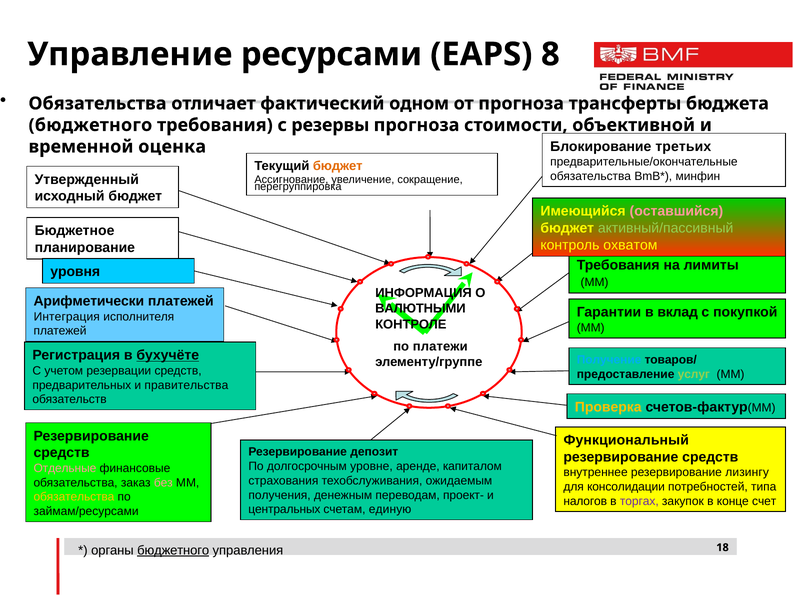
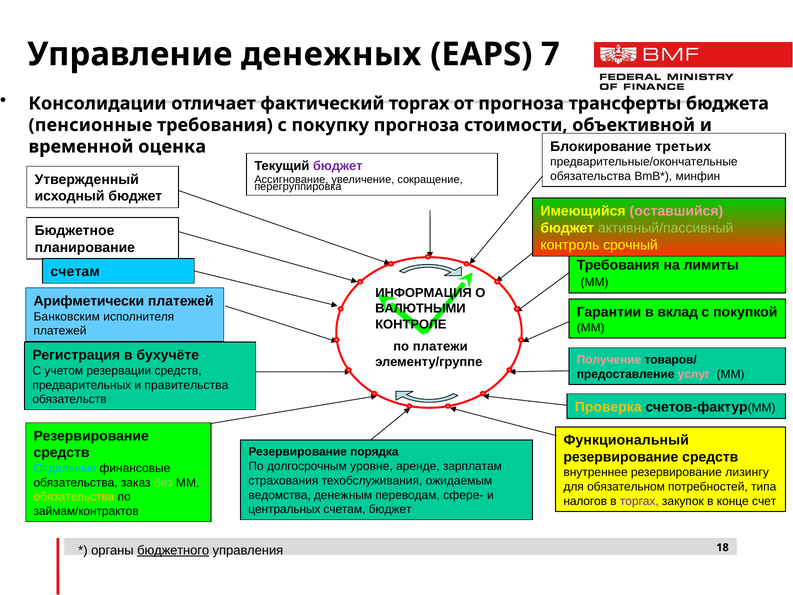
ресурсами: ресурсами -> денежных (331, 54)
8: 8 -> 7 (550, 54)
Обязательства: Обязательства -> Консолидации (98, 103)
фактический одном: одном -> торгах (419, 103)
бюджетного: бюджетного -> пенсионные (90, 125)
резервы: резервы -> покупку (330, 125)
бюджет colour: orange -> purple (338, 166)
охватом: охватом -> срочный (631, 245)
уровня: уровня -> счетам (75, 272)
Интеграция: Интеграция -> Банковским (67, 317)
бухучёте underline: present -> none (168, 355)
Получение colour: light blue -> pink (609, 360)
услуг colour: light green -> pink (694, 374)
депозит: депозит -> порядка (374, 452)
капиталом: капиталом -> зарплатам (472, 466)
Отдельные colour: pink -> light blue (65, 468)
без colour: pink -> light green (163, 482)
консолидации: консолидации -> обязательном (626, 487)
получения: получения -> ведомства (280, 495)
проект-: проект- -> сфере- (463, 495)
счетам единую: единую -> бюджет (390, 509)
займам/ресурсами: займам/ресурсами -> займам/контрактов (86, 511)
